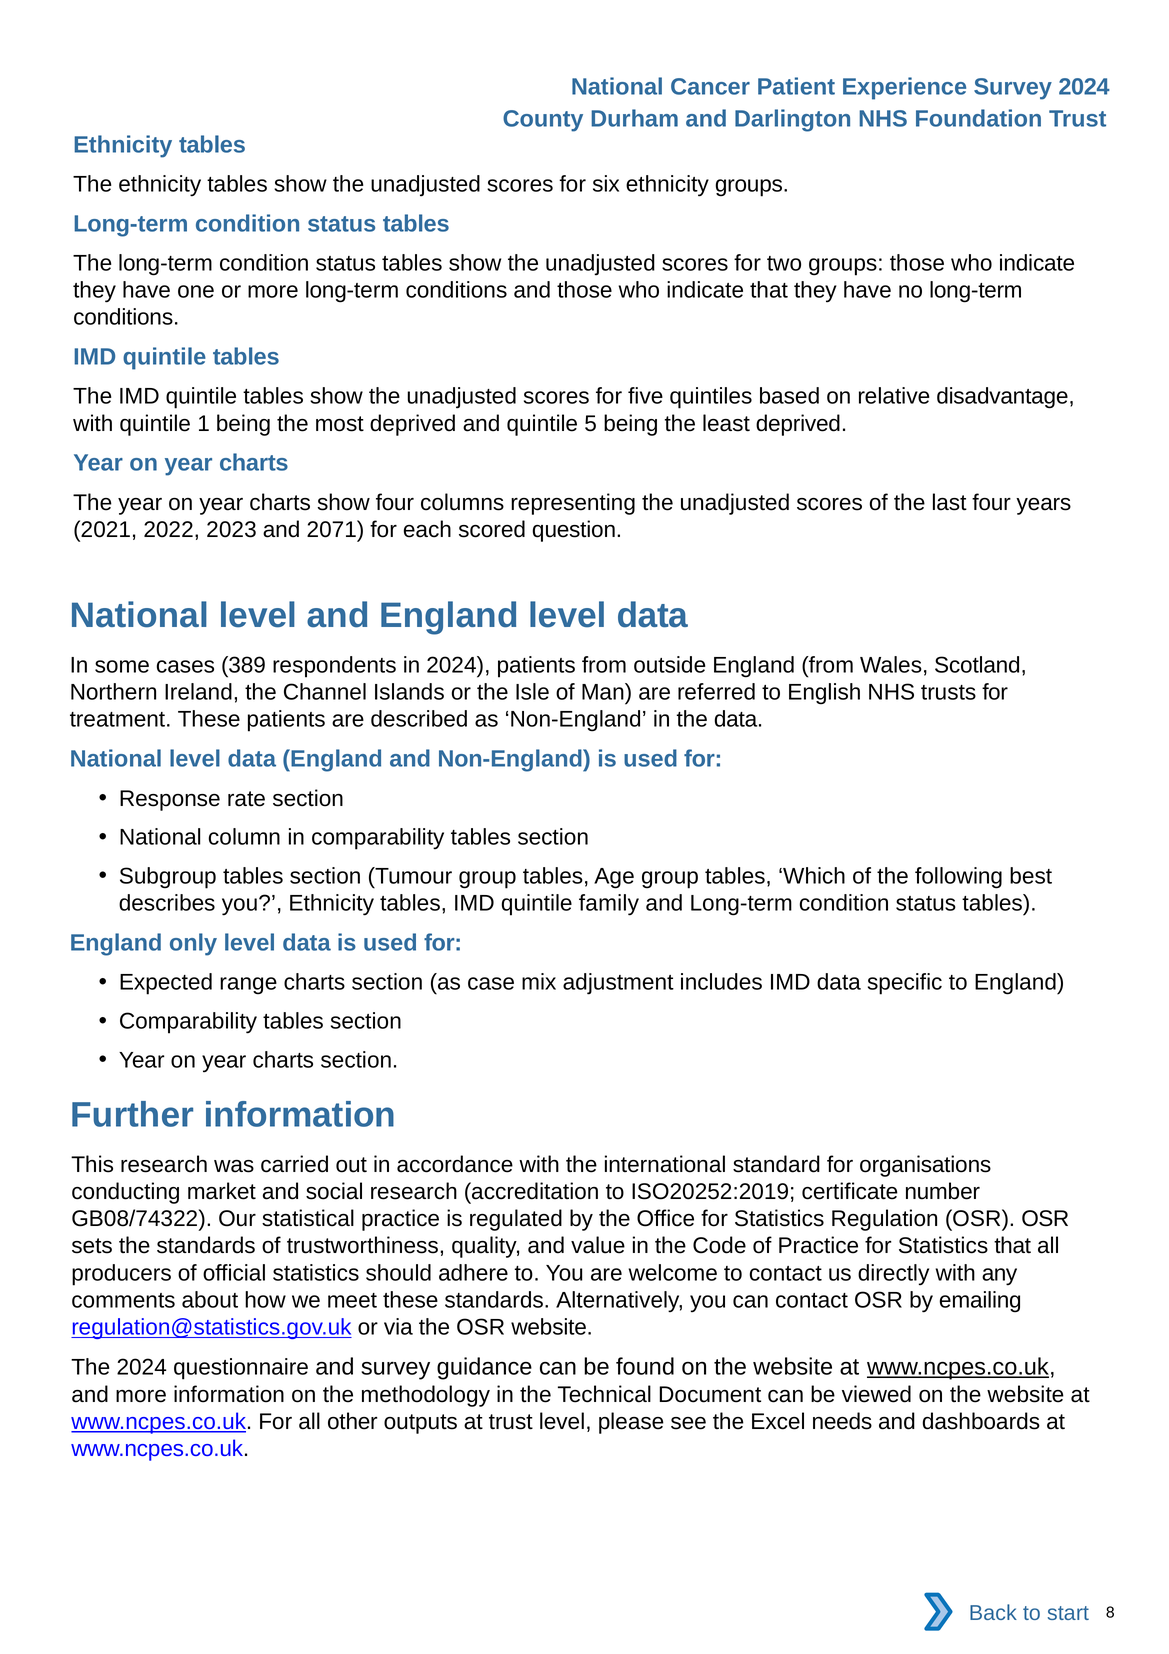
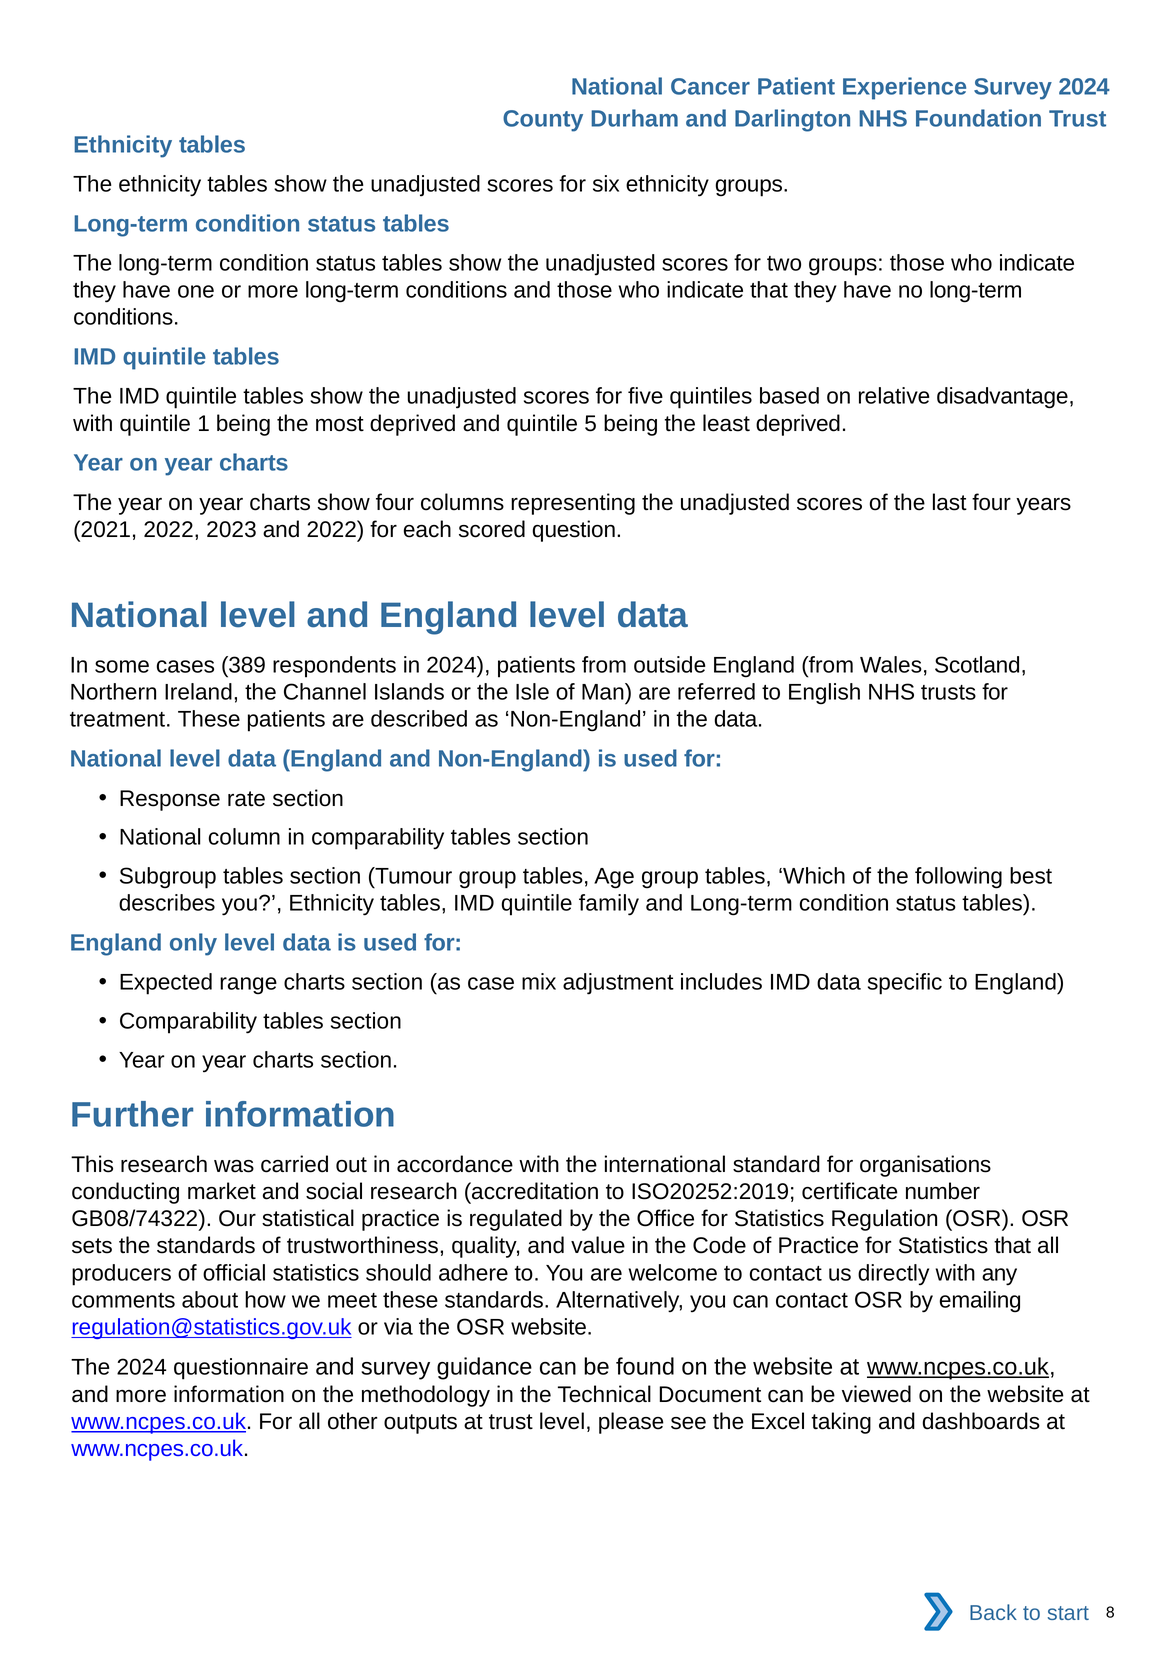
and 2071: 2071 -> 2022 (335, 530)
needs: needs -> taking (842, 1422)
